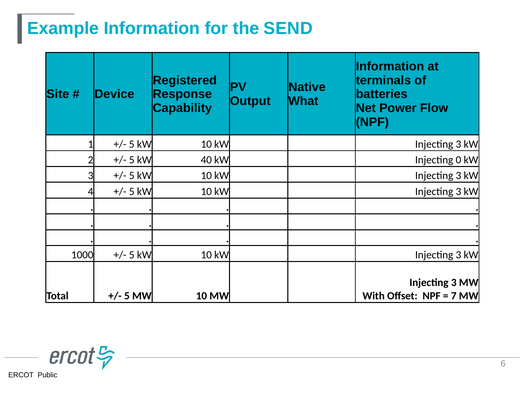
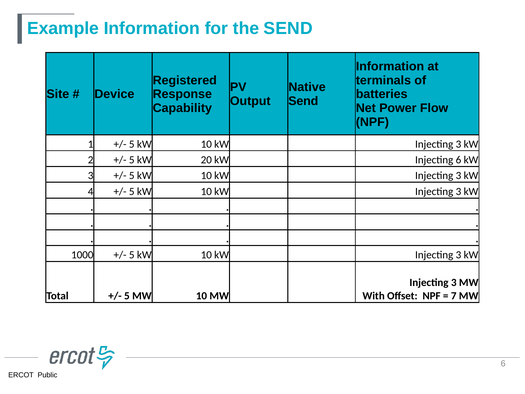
What: What -> Send (303, 101)
40: 40 -> 20 (206, 160)
Injecting 0: 0 -> 6 (458, 160)
